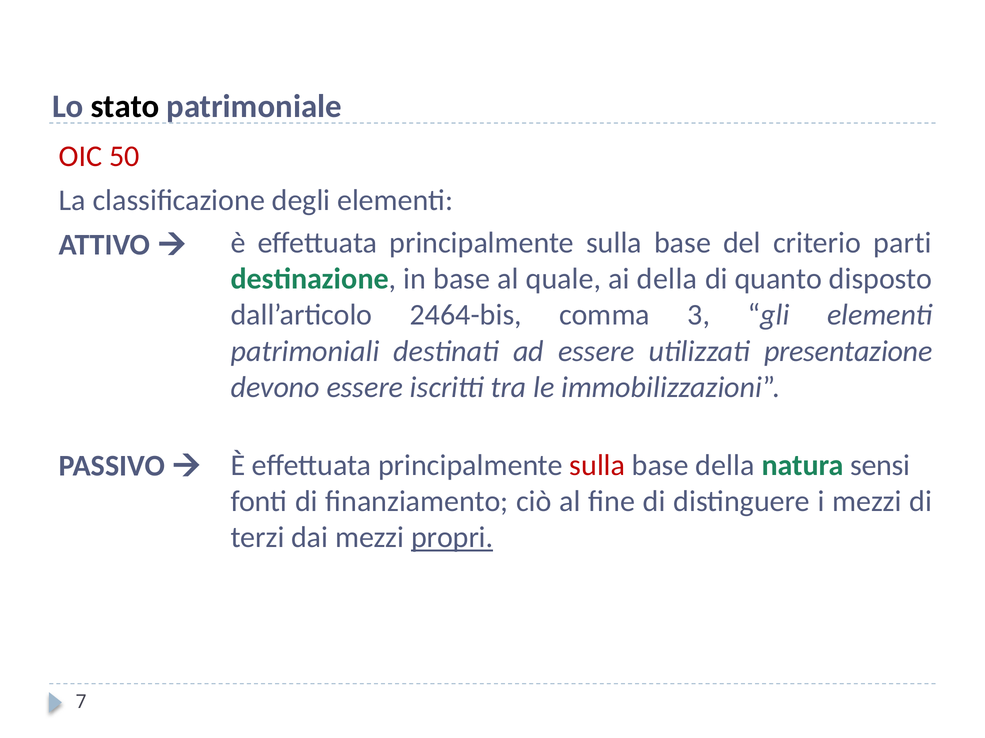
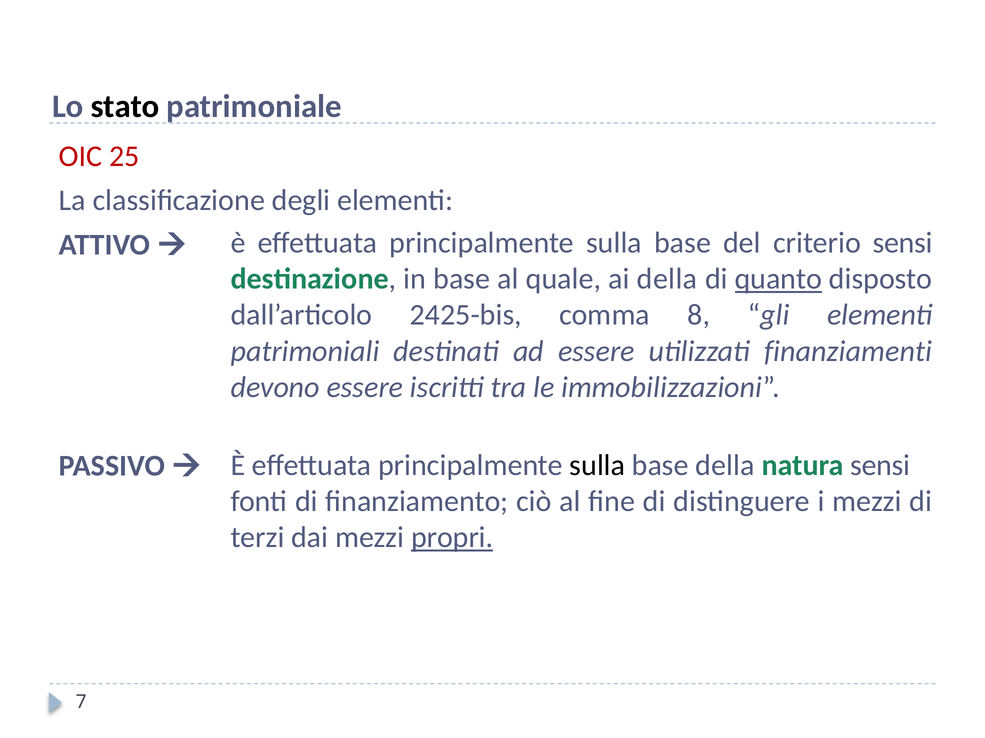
50: 50 -> 25 (124, 156)
criterio parti: parti -> sensi (903, 243)
quanto underline: none -> present (778, 279)
2464-bis: 2464-bis -> 2425-bis (466, 315)
3: 3 -> 8 (699, 315)
presentazione: presentazione -> finanziamenti (848, 351)
sulla colour: red -> black (597, 466)
